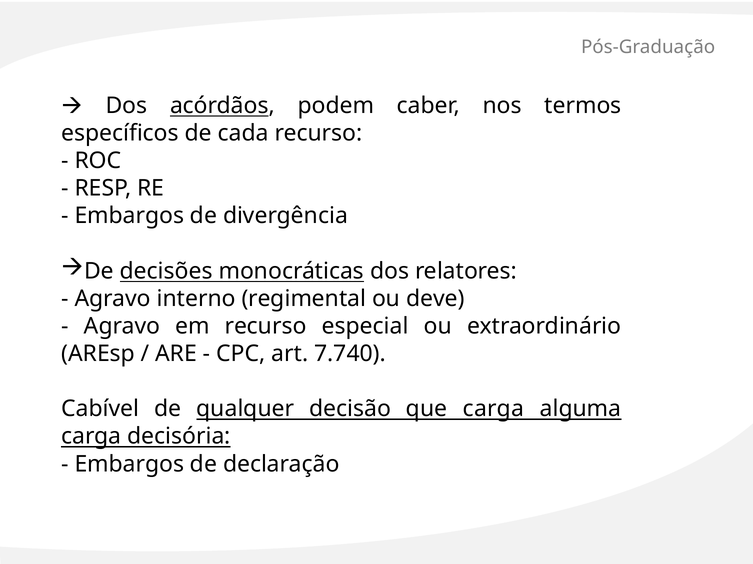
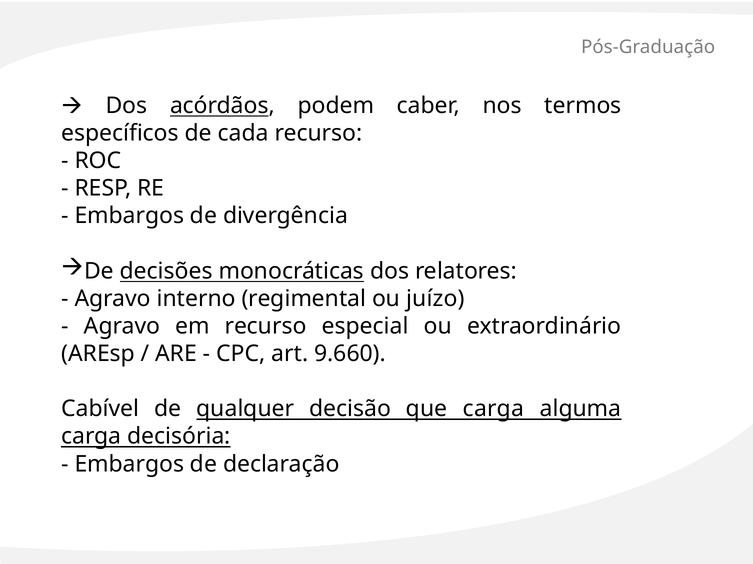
deve: deve -> juízo (435, 299)
7.740: 7.740 -> 9.660 (350, 354)
